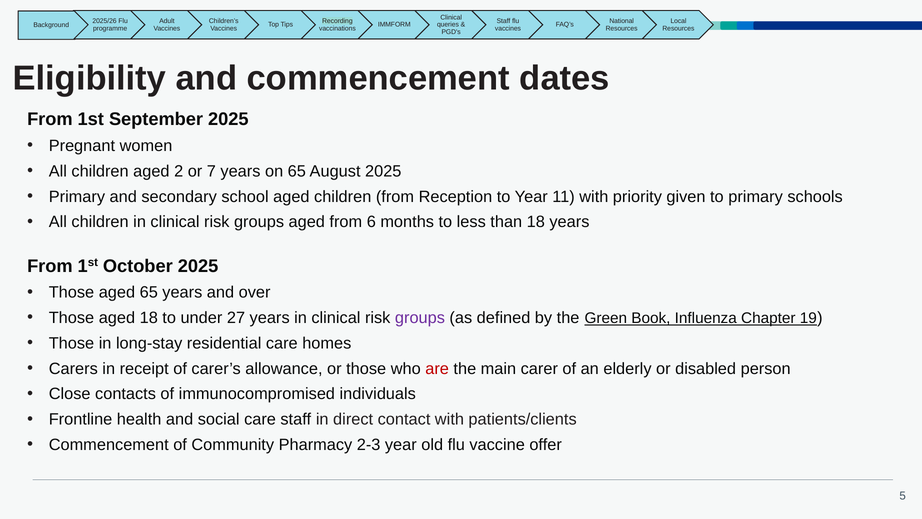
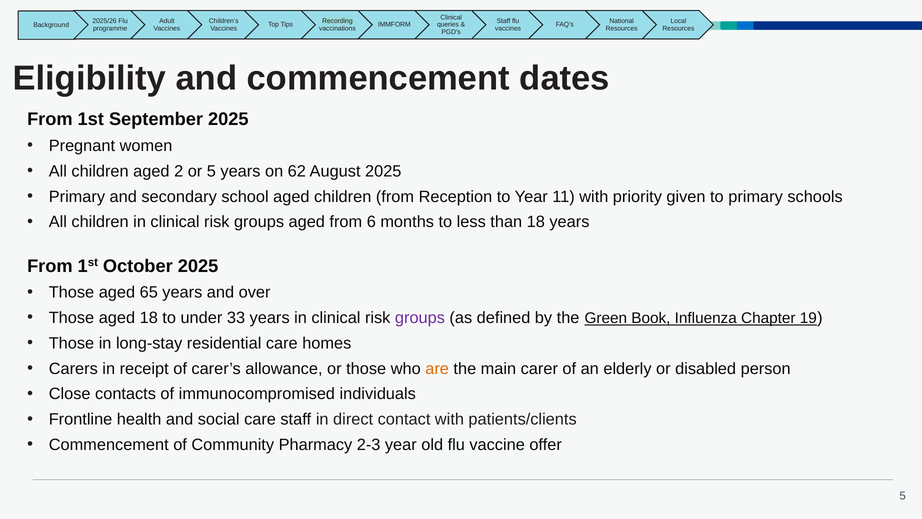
or 7: 7 -> 5 (211, 171)
on 65: 65 -> 62 (297, 171)
27: 27 -> 33 (236, 318)
are colour: red -> orange (437, 368)
